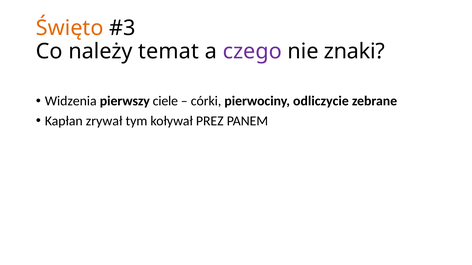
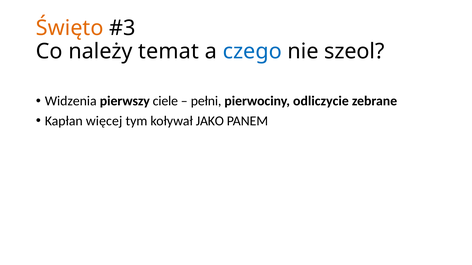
czego colour: purple -> blue (252, 51)
znaki: znaki -> szeol (354, 51)
córki: córki -> pełni (206, 101)
zrywał: zrywał -> więcej (104, 121)
PREZ: PREZ -> JAKO (210, 121)
